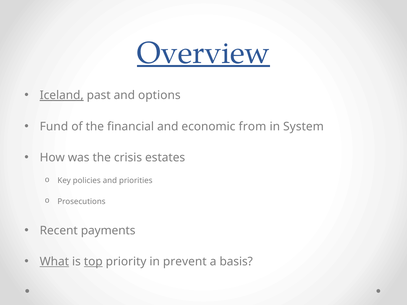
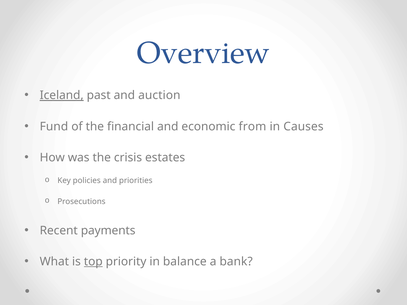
Overview underline: present -> none (204, 53)
options: options -> auction (159, 95)
System: System -> Causes (303, 127)
What underline: present -> none (54, 262)
prevent: prevent -> balance (185, 262)
basis: basis -> bank (236, 262)
